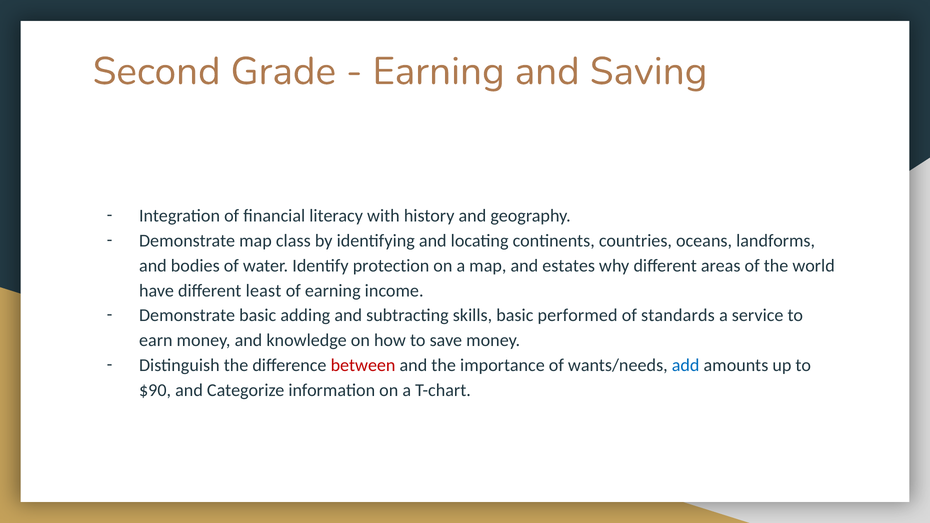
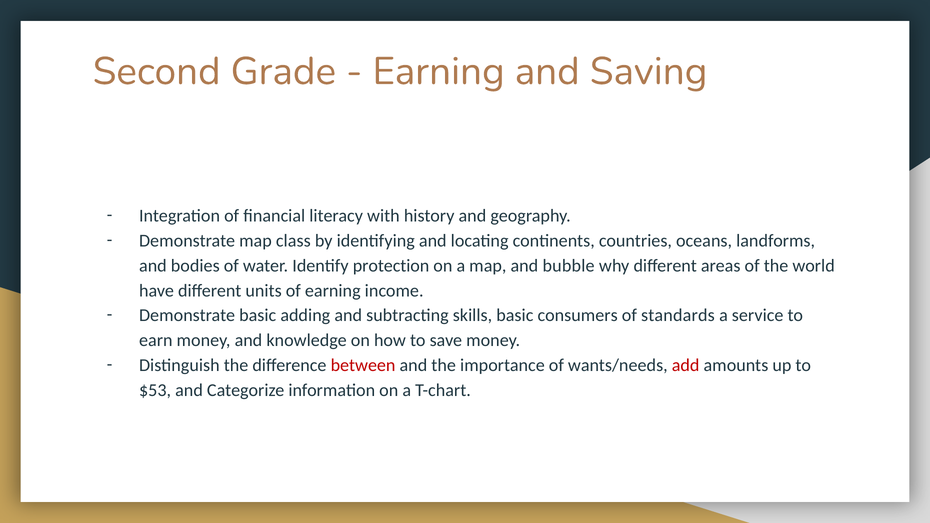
estates: estates -> bubble (569, 266)
least: least -> units (264, 291)
performed: performed -> consumers (578, 316)
add colour: blue -> red (686, 365)
$90: $90 -> $53 (155, 390)
